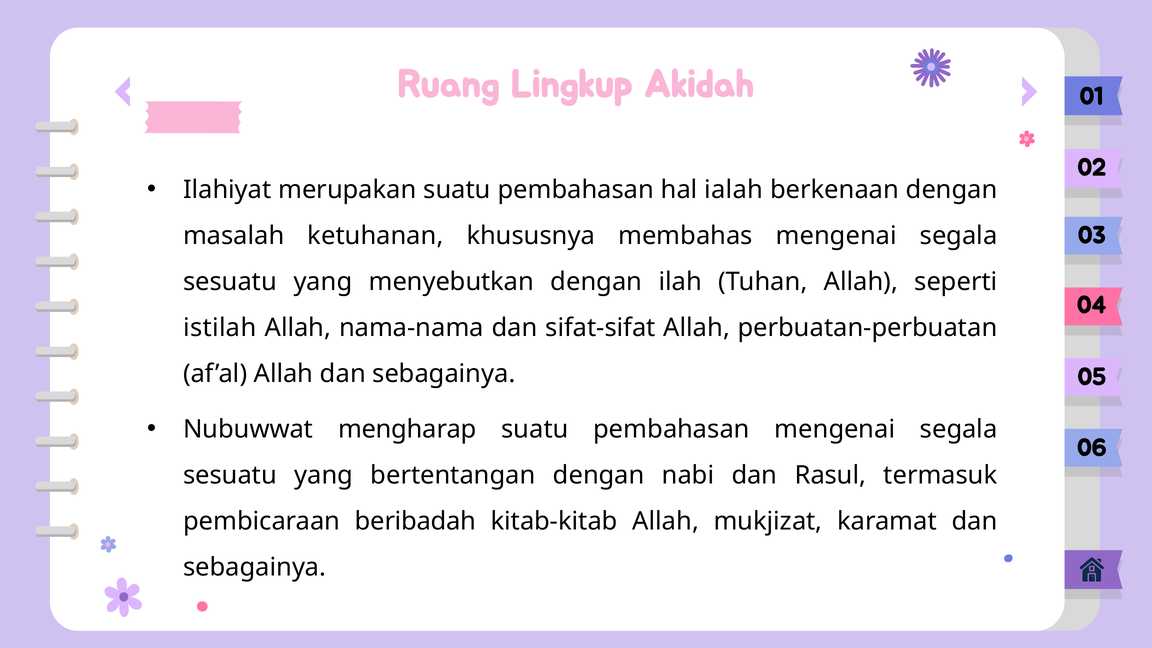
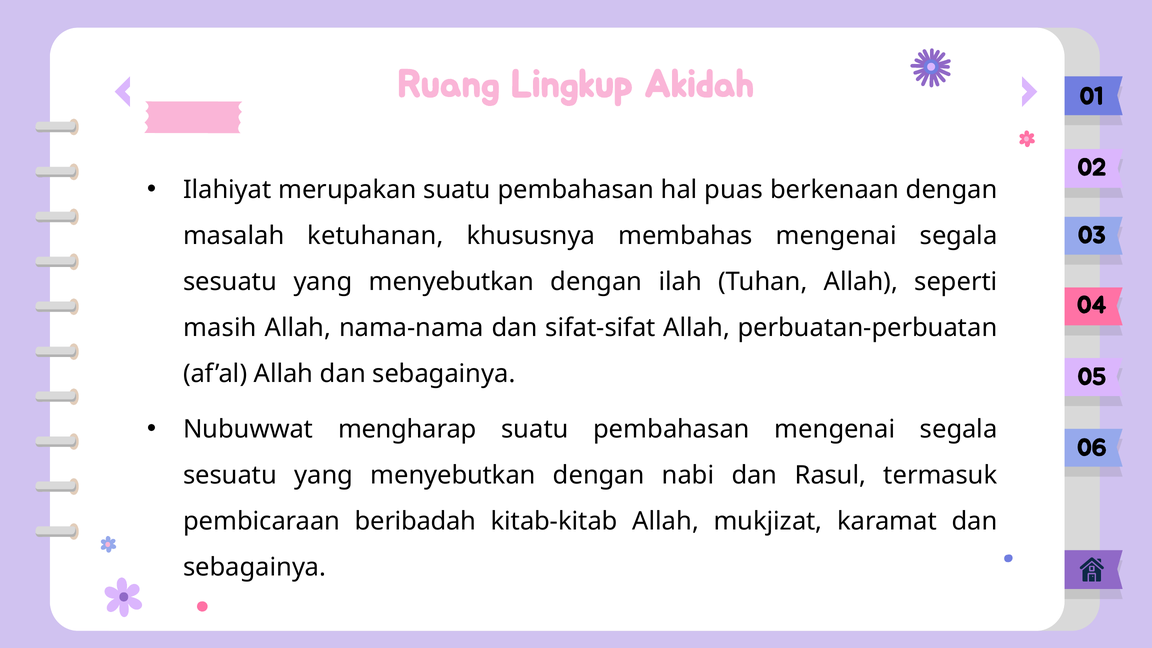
ialah: ialah -> puas (734, 190)
istilah: istilah -> masih (220, 328)
bertentangan: bertentangan -> menyebutkan (453, 475)
